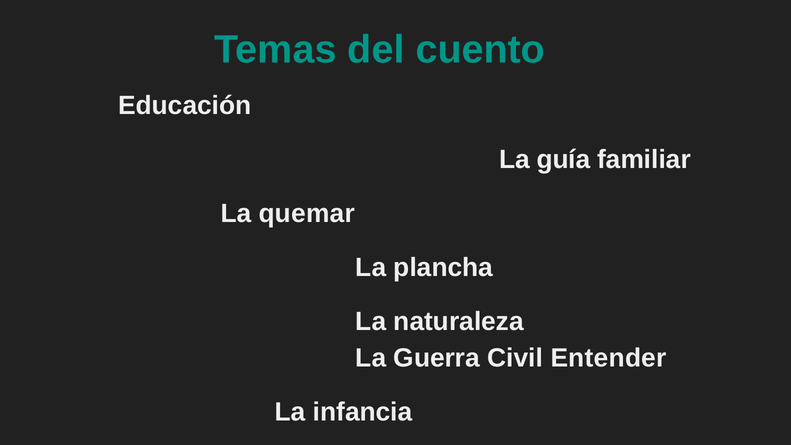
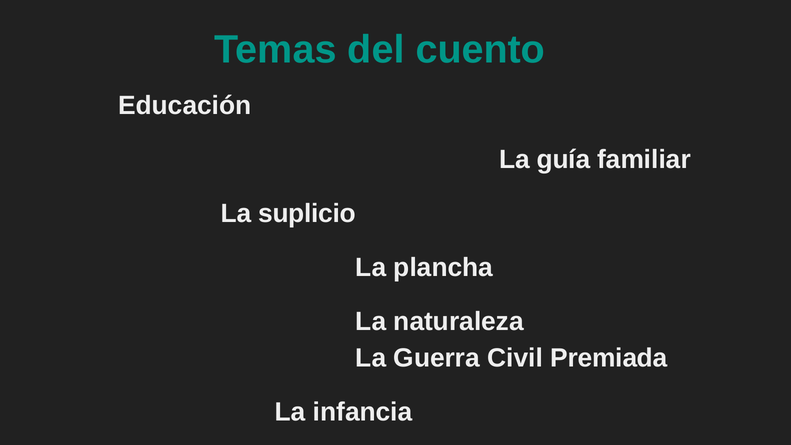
quemar: quemar -> suplicio (307, 214)
Entender: Entender -> Premiada (609, 358)
